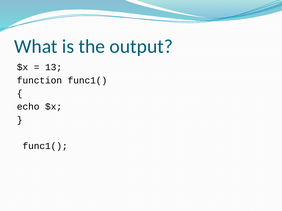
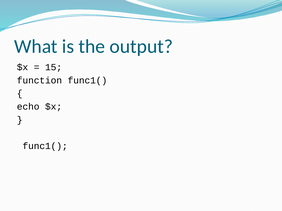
13: 13 -> 15 (54, 67)
